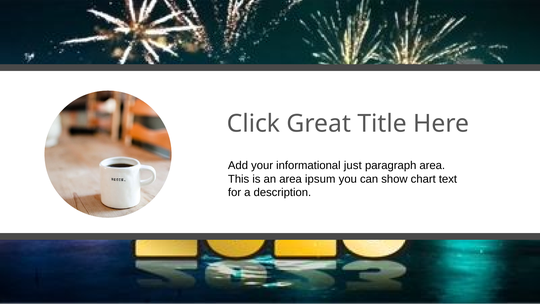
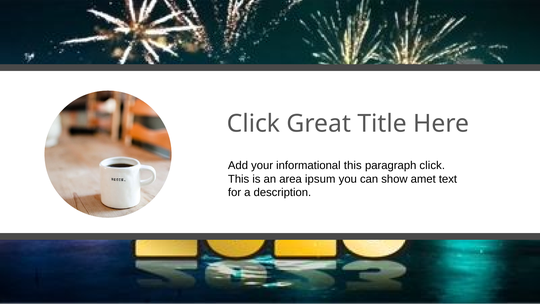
informational just: just -> this (353, 165)
paragraph area: area -> click (432, 165)
chart: chart -> amet (423, 179)
